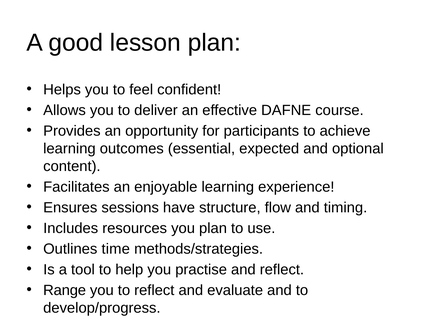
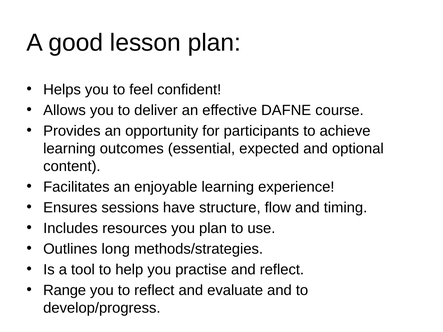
time: time -> long (116, 249)
